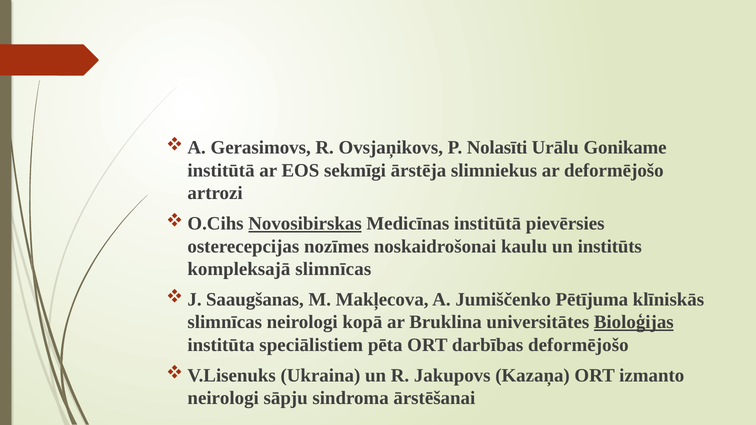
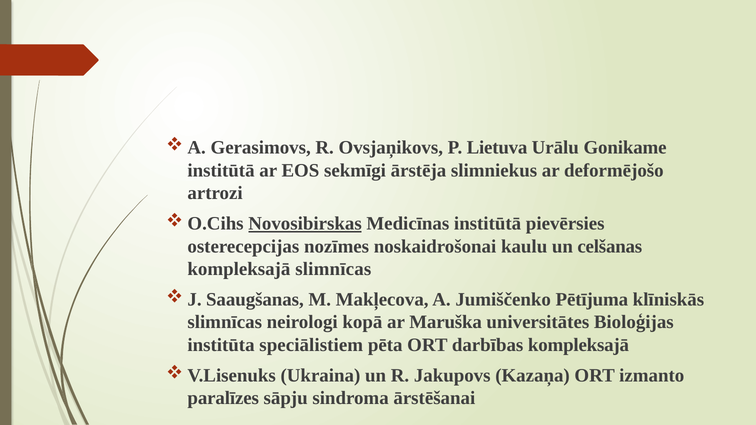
Nolasīti: Nolasīti -> Lietuva (497, 148)
institūts: institūts -> celšanas (610, 246)
Bruklina: Bruklina -> Maruška (446, 322)
Bioloģijas underline: present -> none (634, 322)
darbības deformējošo: deformējošo -> kompleksajā (579, 345)
neirologi: neirologi -> paralīzes (223, 398)
